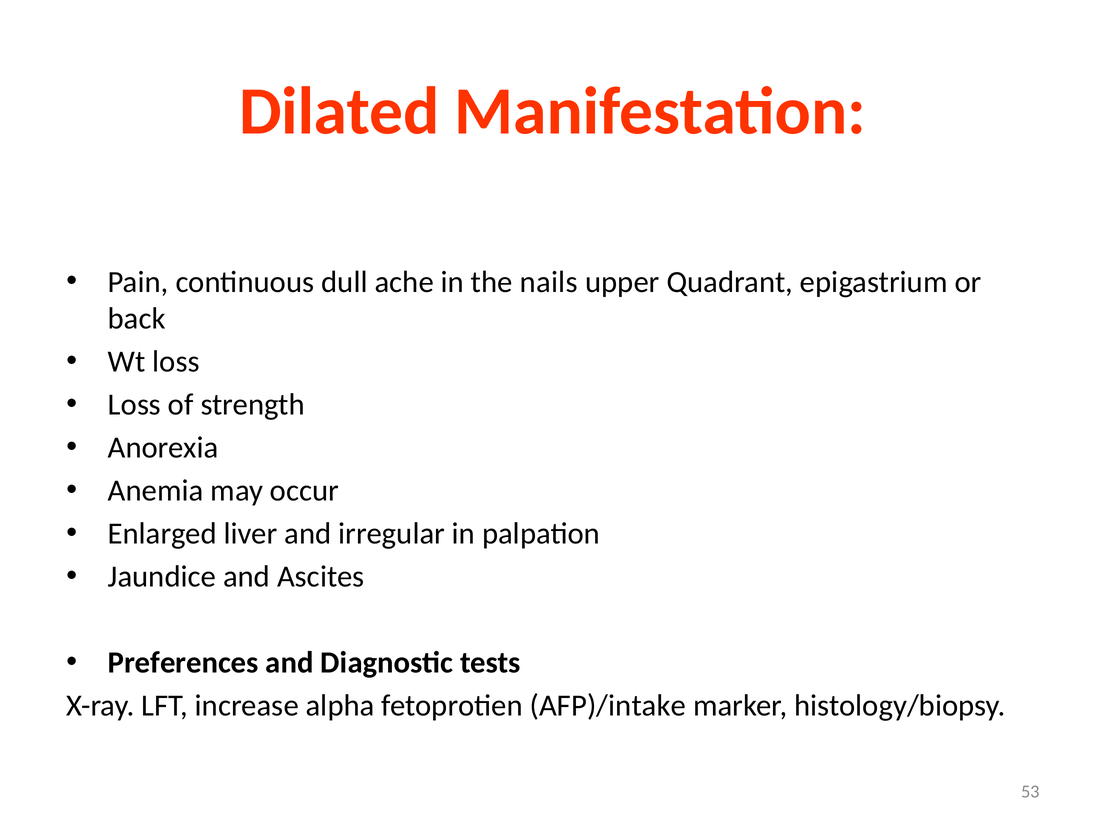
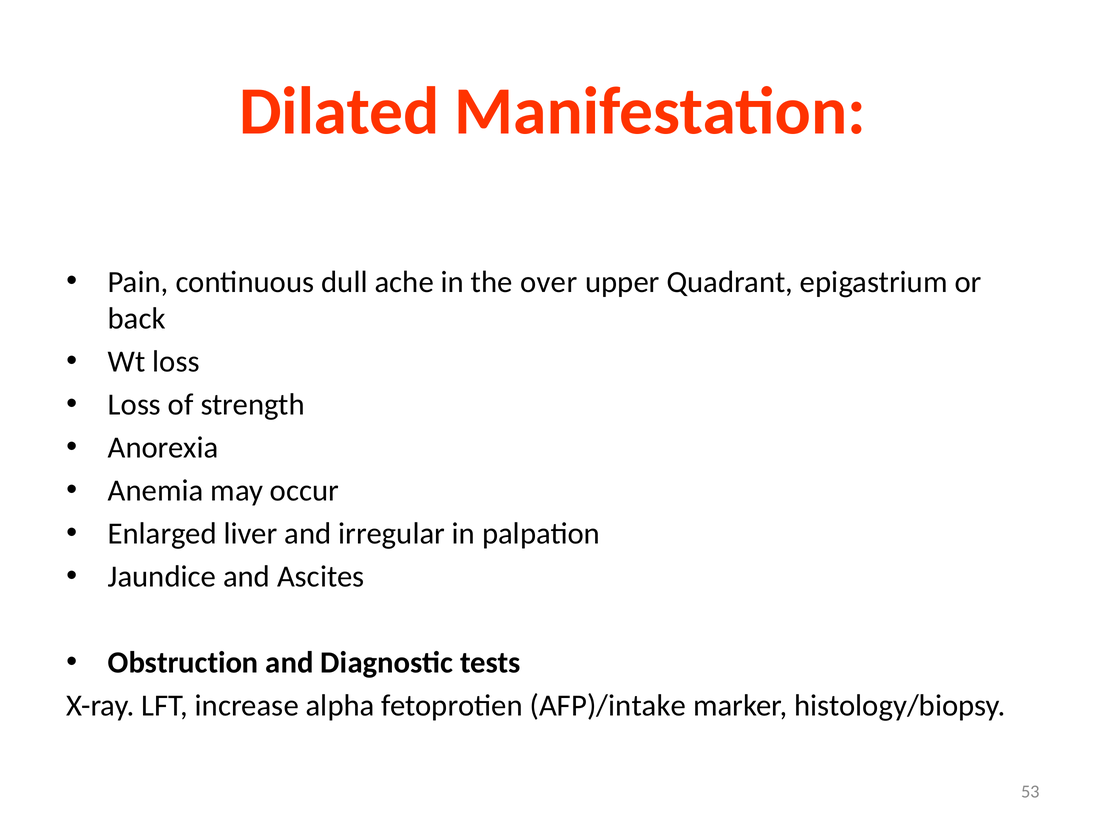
nails: nails -> over (549, 282)
Preferences: Preferences -> Obstruction (183, 663)
